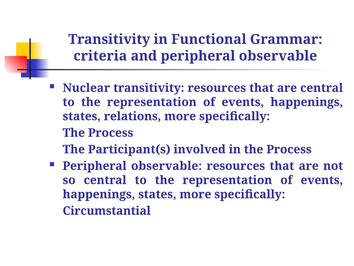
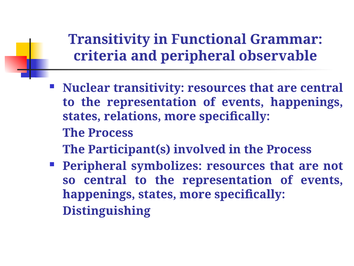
observable: observable -> symbolizes (167, 166)
Circumstantial: Circumstantial -> Distinguishing (107, 210)
